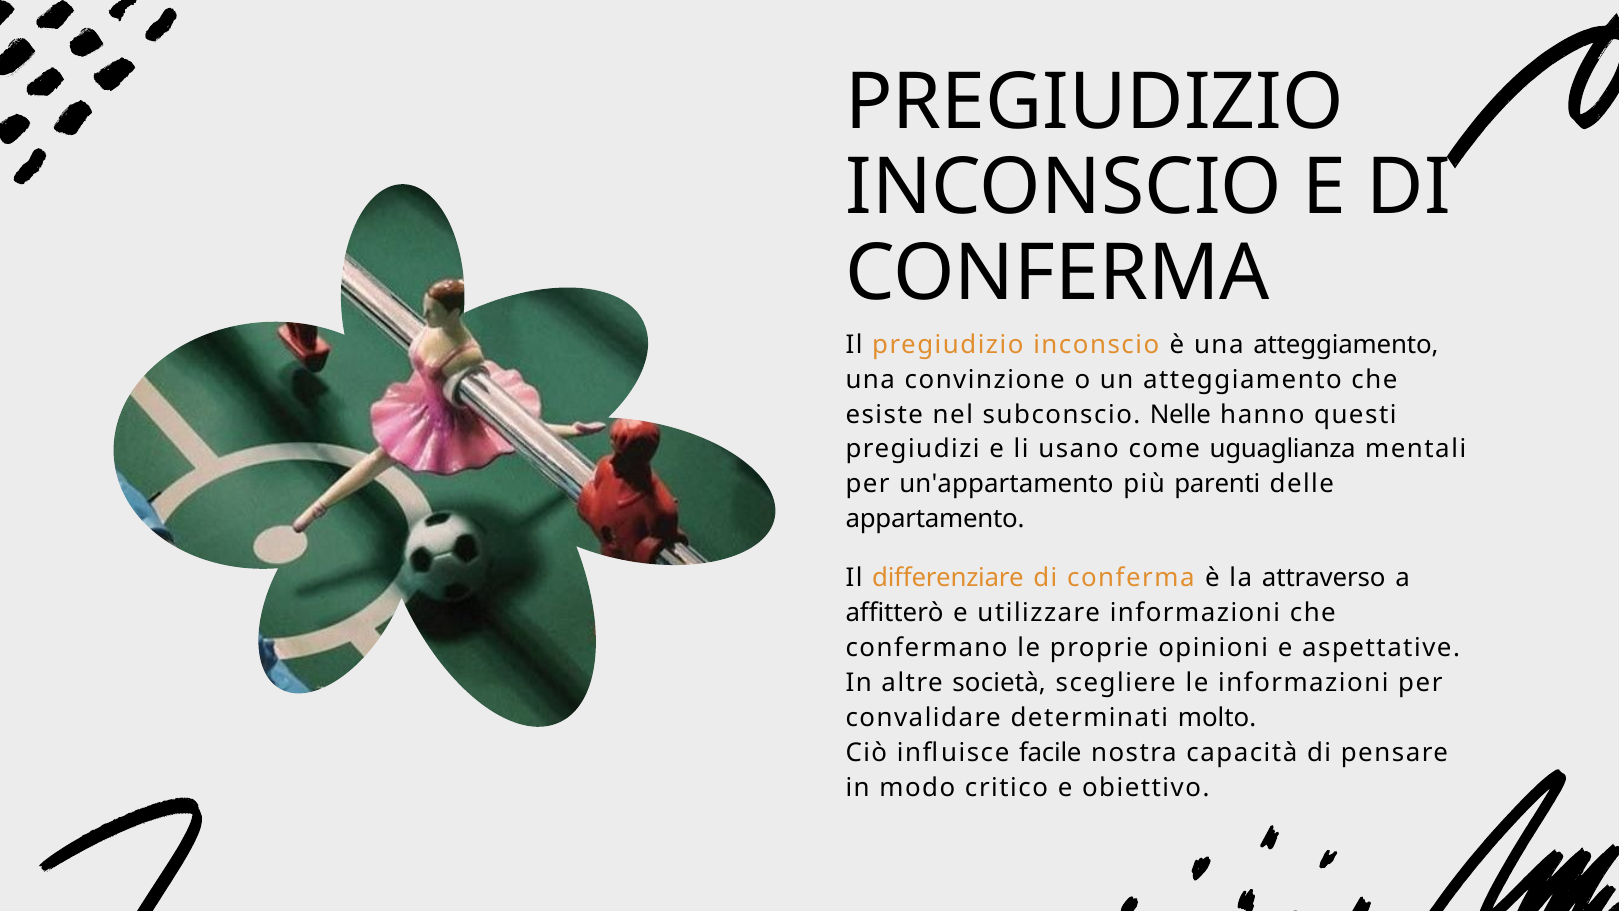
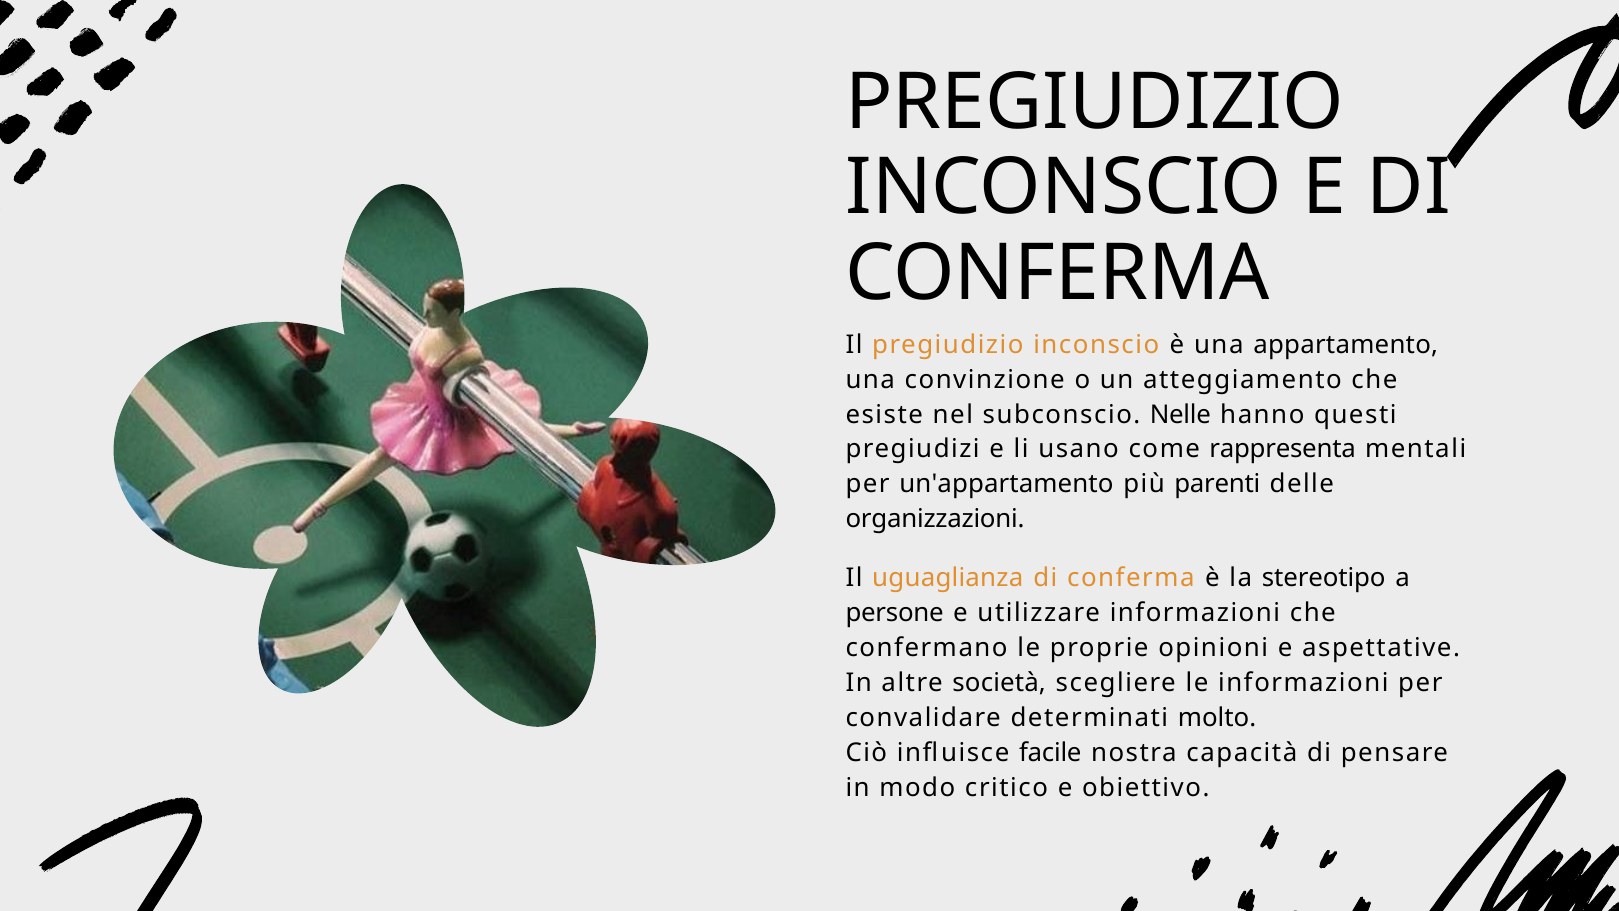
una atteggiamento: atteggiamento -> appartamento (1346, 345)
uguaglianza: uguaglianza -> rappresenta (1283, 449)
appartamento: appartamento -> organizzazioni (935, 519)
differenziare: differenziare -> uguaglianza (948, 578)
attraverso: attraverso -> stereotipo (1324, 578)
affitterò: affitterò -> persone (895, 613)
